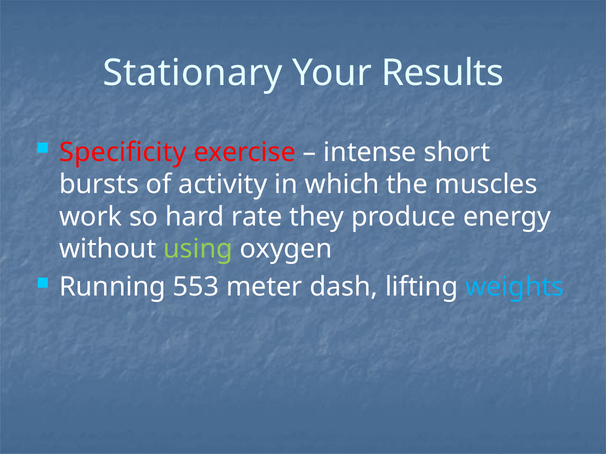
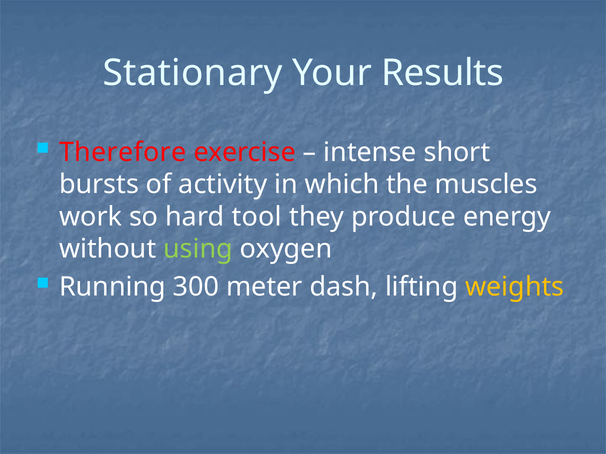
Specificity: Specificity -> Therefore (123, 152)
rate: rate -> tool (257, 217)
553: 553 -> 300 (196, 287)
weights colour: light blue -> yellow (515, 287)
